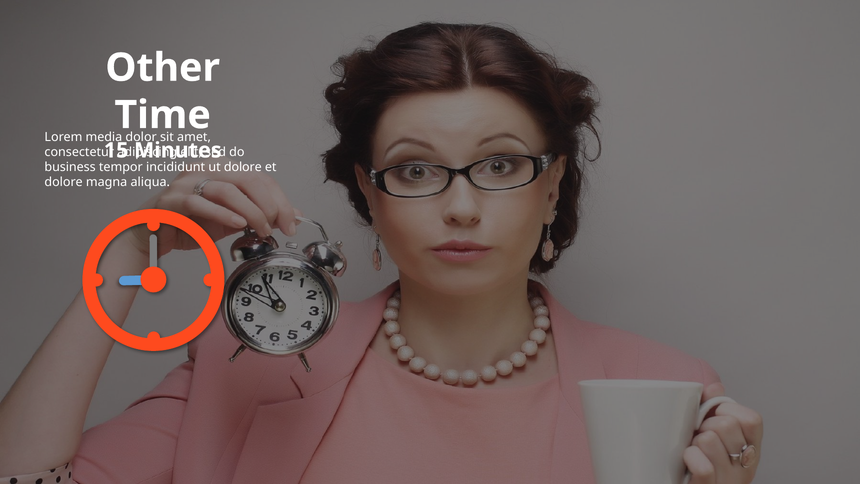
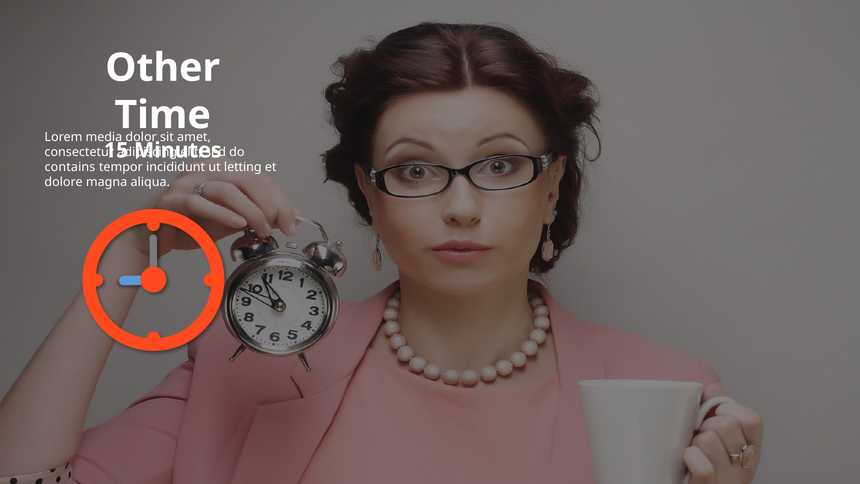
business: business -> contains (70, 167)
dolore: dolore -> letting (243, 167)
